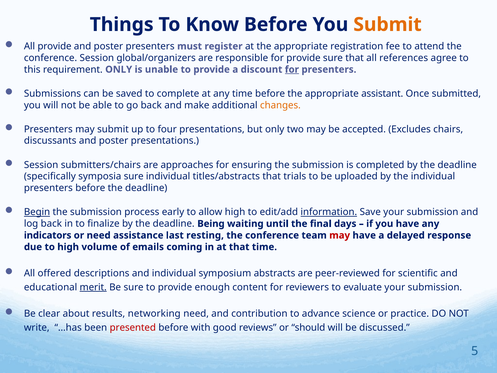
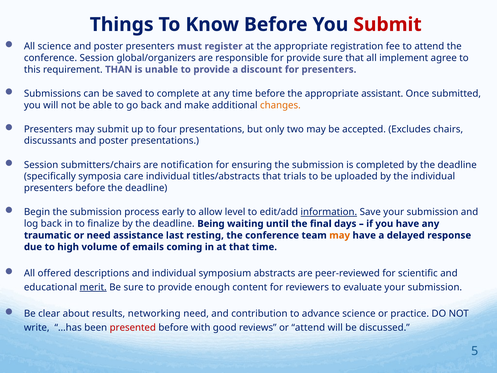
Submit colour: orange -> red (387, 25)
All provide: provide -> science (54, 46)
references: references -> implement (404, 58)
requirement ONLY: ONLY -> THAN (119, 69)
for underline: present -> none (292, 69)
approaches: approaches -> notification (187, 165)
symposia sure: sure -> care (134, 176)
Begin underline: present -> none (37, 212)
allow high: high -> level (235, 212)
indicators: indicators -> traumatic (48, 235)
may colour: red -> orange (340, 235)
or should: should -> attend (308, 327)
